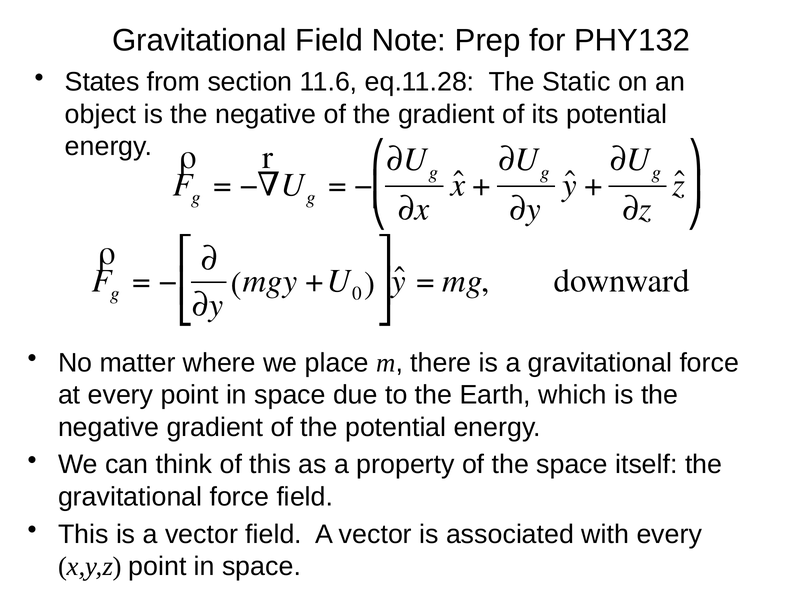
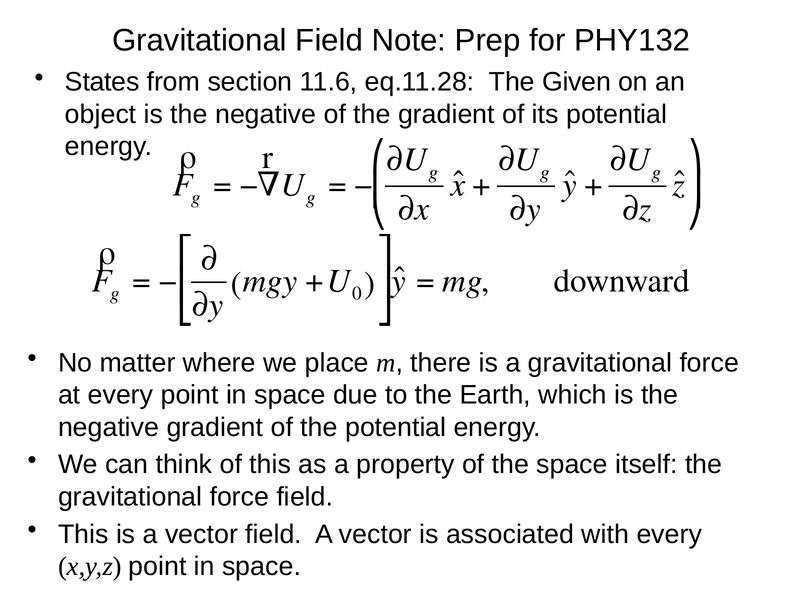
Static: Static -> Given (577, 82)
